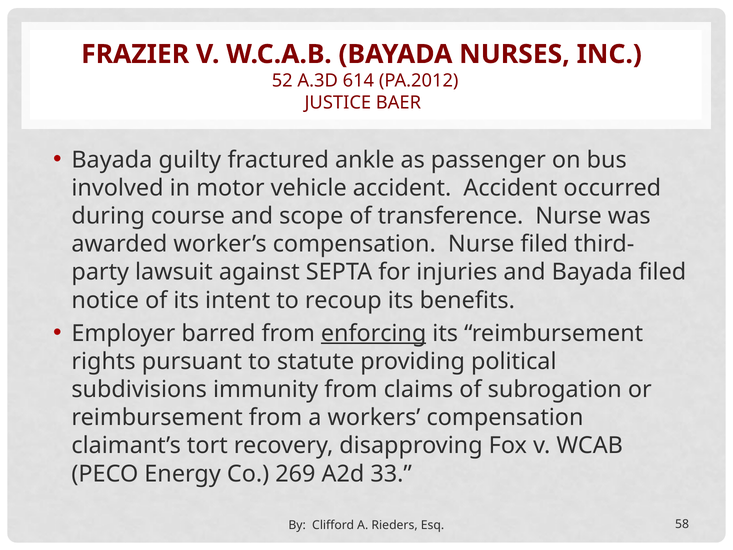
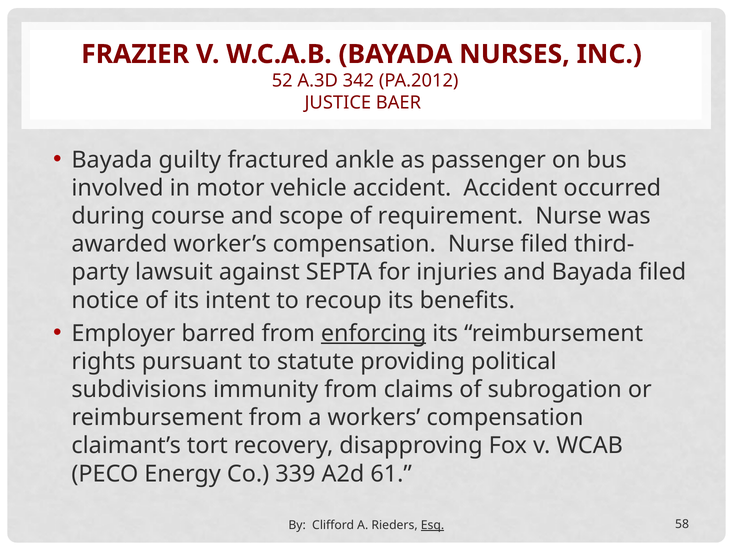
614: 614 -> 342 (358, 81)
transference: transference -> requirement (450, 216)
269: 269 -> 339 (295, 474)
33: 33 -> 61 (391, 474)
Esq underline: none -> present (432, 525)
